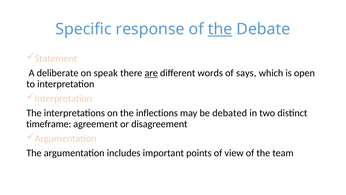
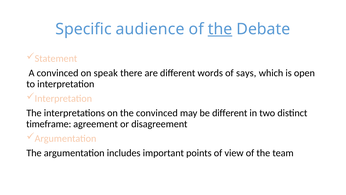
response: response -> audience (150, 29)
A deliberate: deliberate -> convinced (58, 73)
are underline: present -> none (151, 73)
the inflections: inflections -> convinced (157, 113)
be debated: debated -> different (230, 113)
